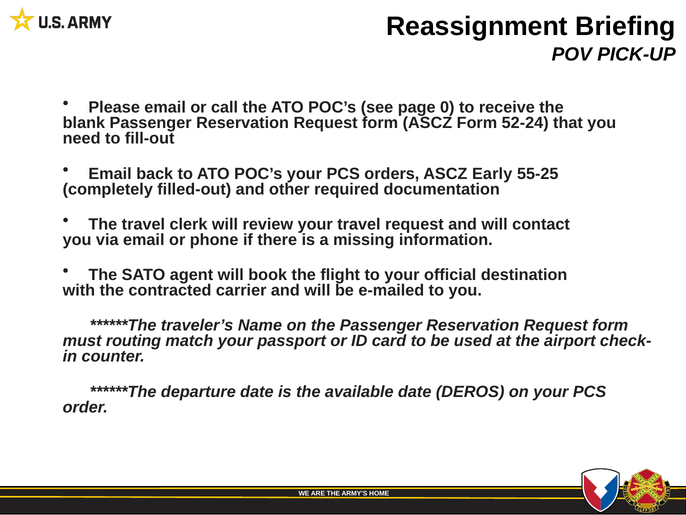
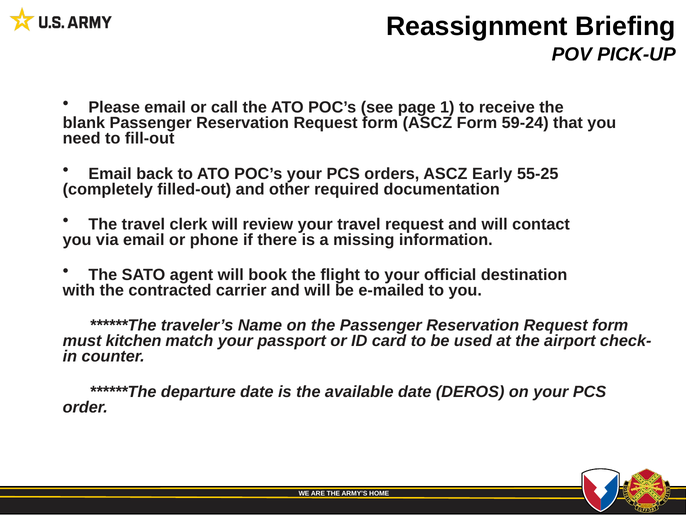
0: 0 -> 1 (447, 107)
52-24: 52-24 -> 59-24 (525, 123)
routing: routing -> kitchen (134, 341)
